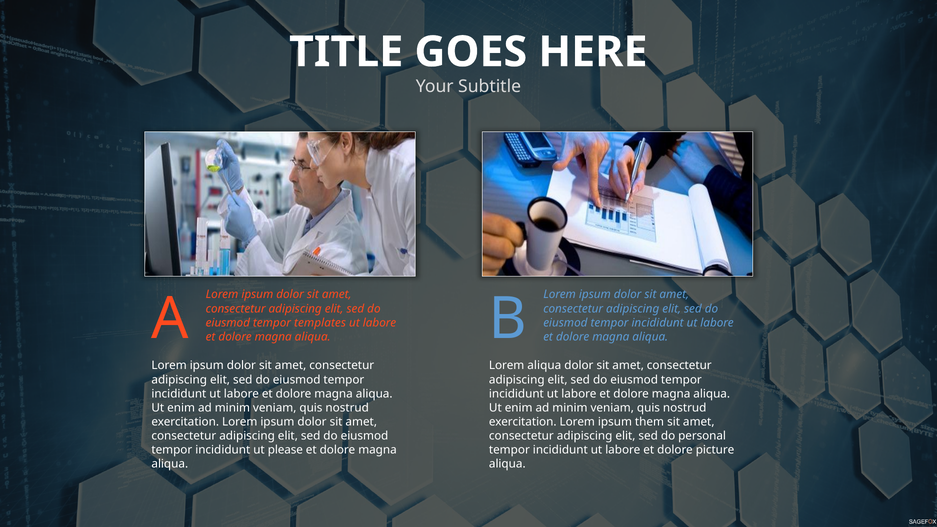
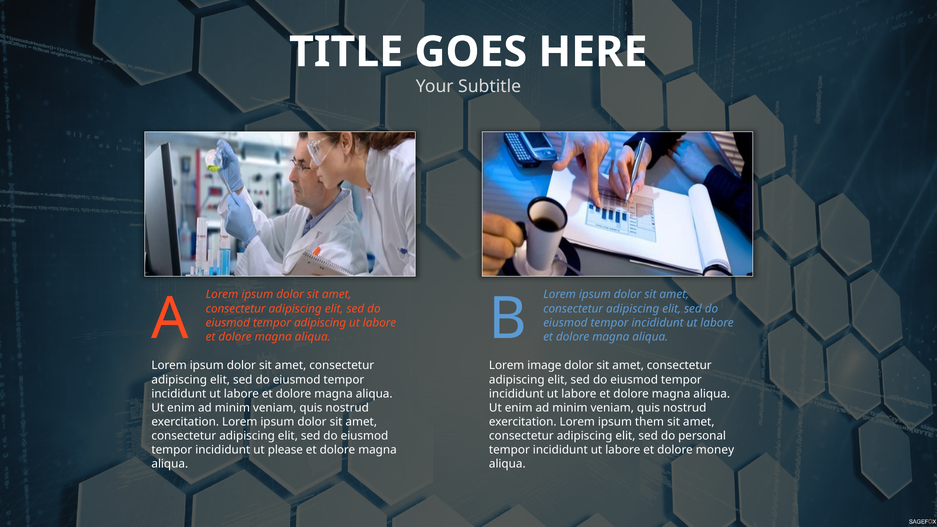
tempor templates: templates -> adipiscing (320, 323)
Lorem aliqua: aliqua -> image (544, 366)
picture: picture -> money (715, 450)
